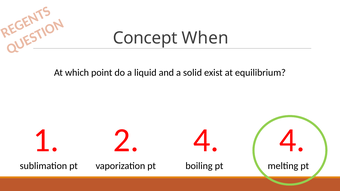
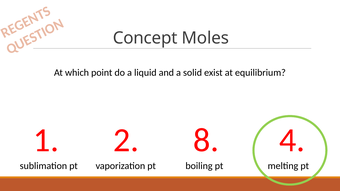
When: When -> Moles (205, 38)
1 4: 4 -> 8 (206, 140)
